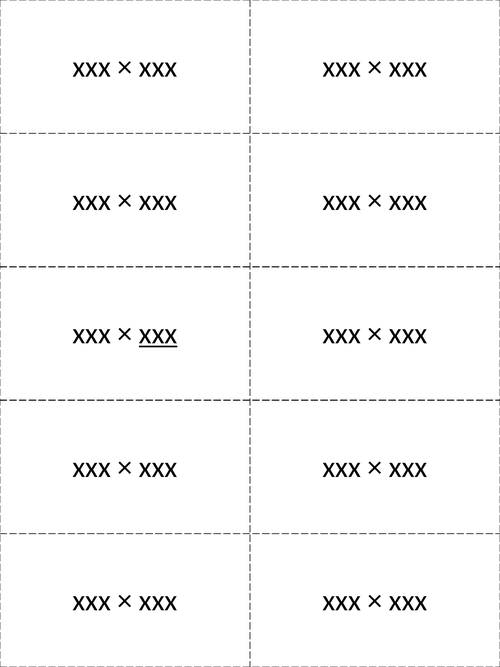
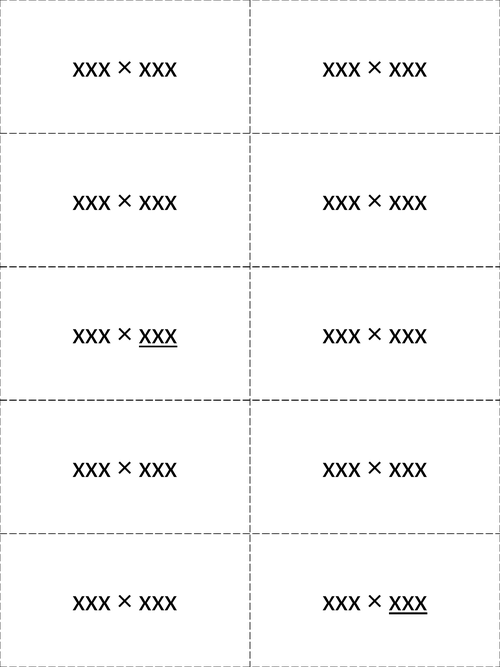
xxx underline: none -> present (408, 600)
